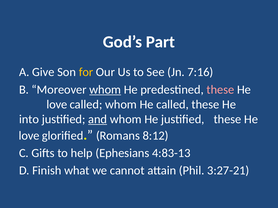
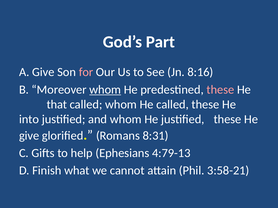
for colour: yellow -> pink (86, 72)
7:16: 7:16 -> 8:16 (200, 72)
love: love -> that (57, 105)
and underline: present -> none (98, 119)
love: love -> give (29, 136)
8:12: 8:12 -> 8:31 (156, 136)
4:83-13: 4:83-13 -> 4:79-13 (171, 153)
3:27-21: 3:27-21 -> 3:58-21 (228, 171)
